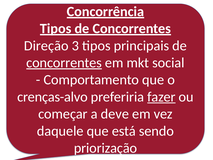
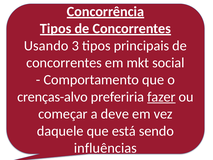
Direção: Direção -> Usando (46, 46)
concorrentes underline: present -> none (64, 63)
priorização: priorização -> influências (105, 148)
